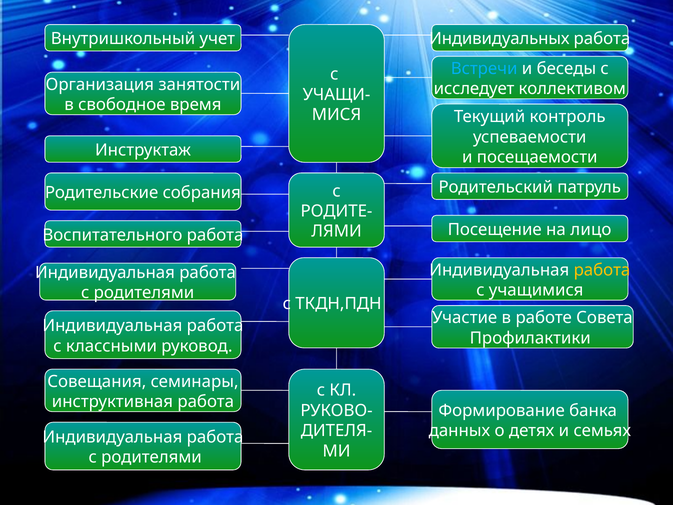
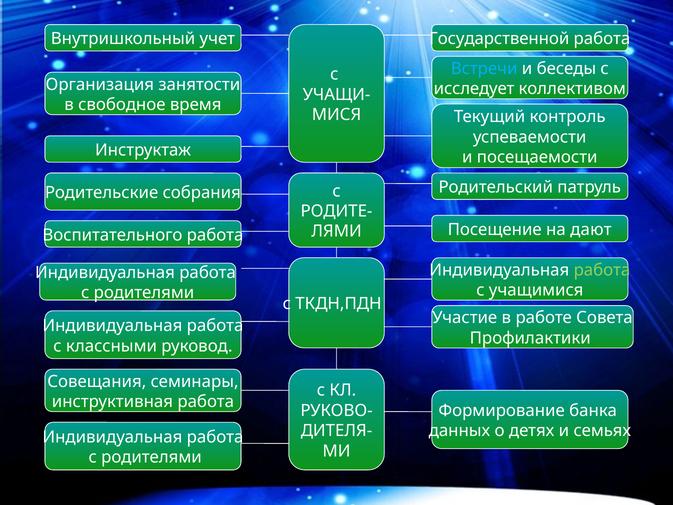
Индивидуальных: Индивидуальных -> Государственной (499, 39)
лицо: лицо -> дают (591, 230)
работа colour: yellow -> light green (602, 270)
